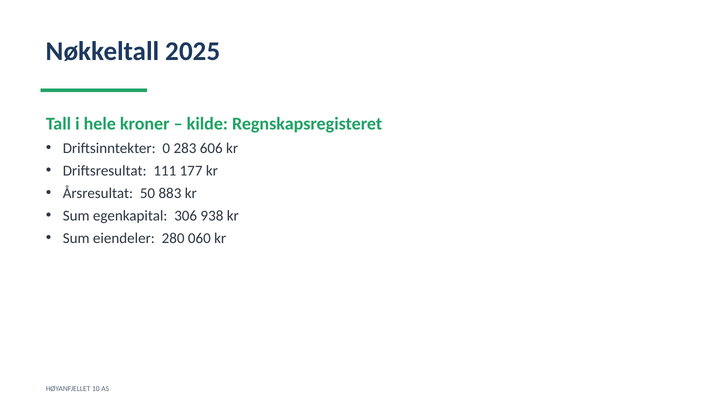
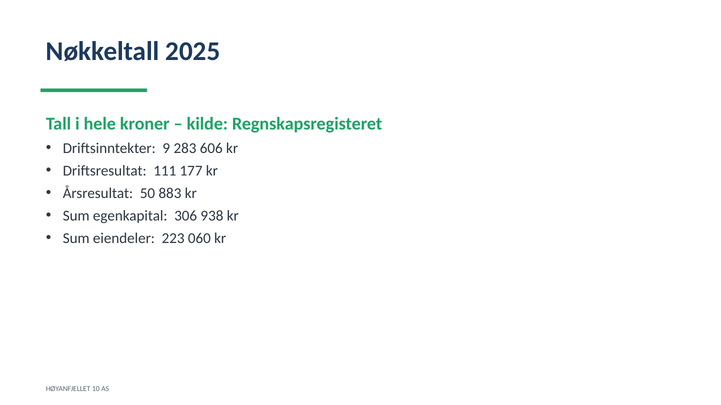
0: 0 -> 9 (166, 148)
280: 280 -> 223 (173, 238)
